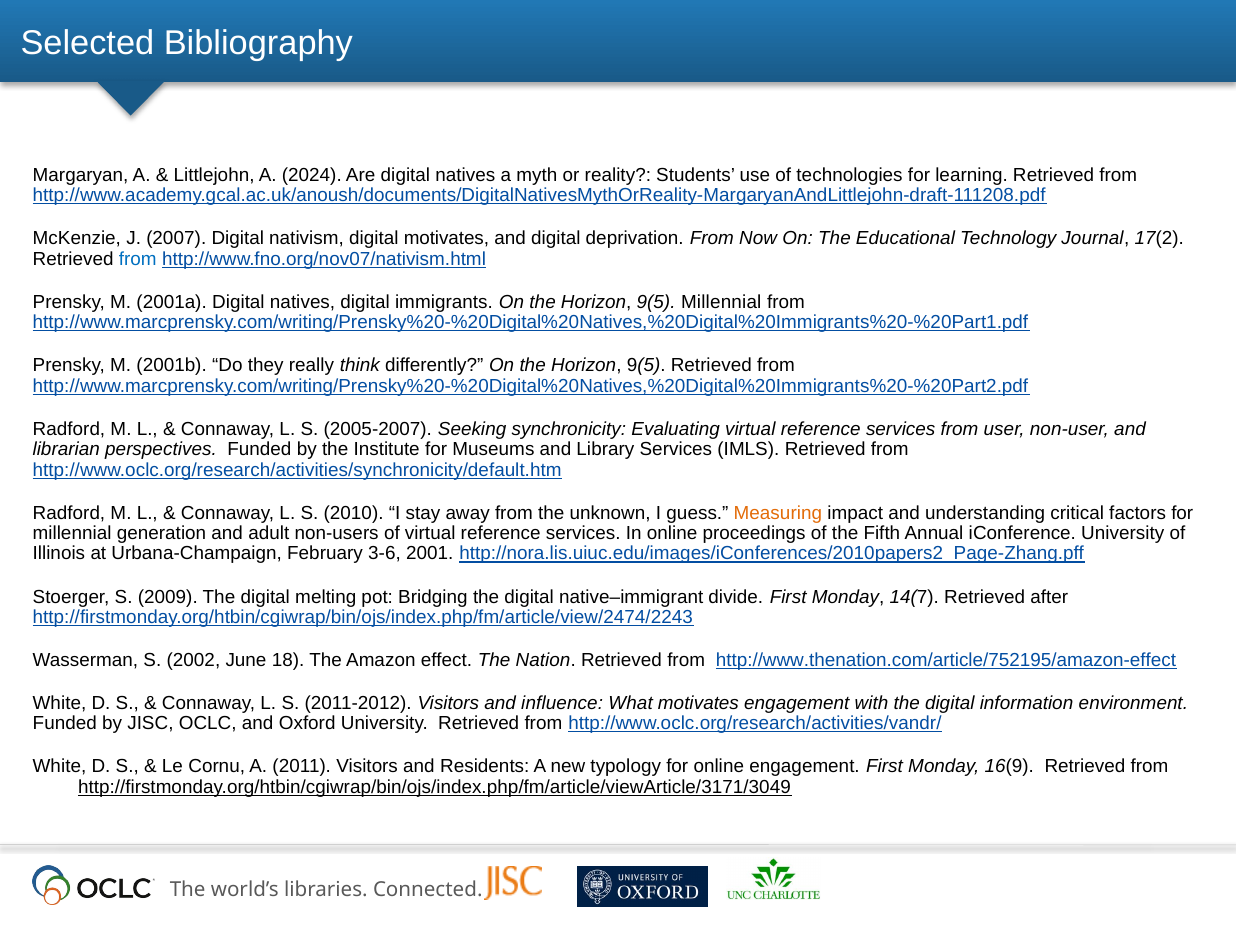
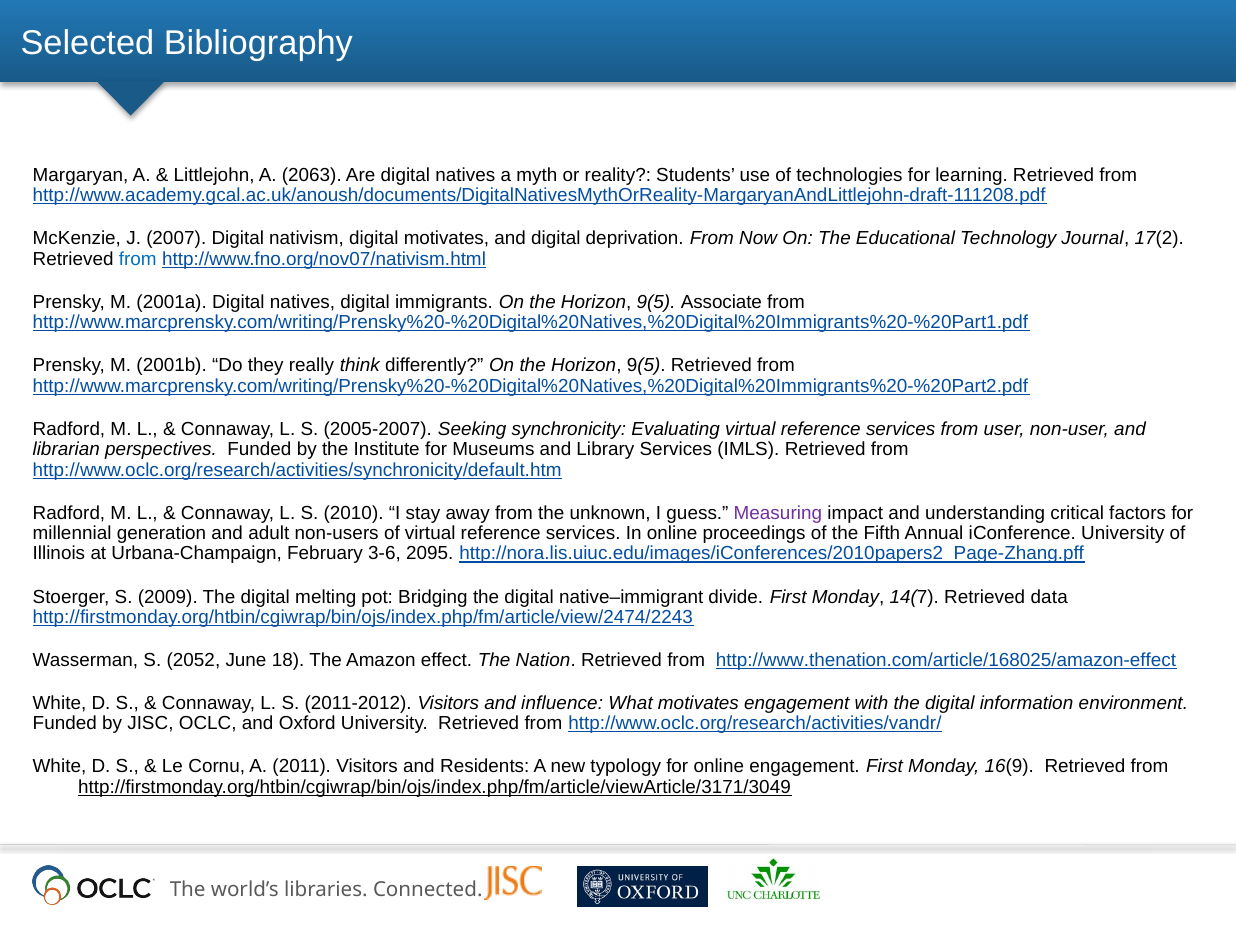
2024: 2024 -> 2063 (312, 175)
9(5 Millennial: Millennial -> Associate (721, 302)
Measuring colour: orange -> purple (778, 513)
2001: 2001 -> 2095 (430, 554)
after: after -> data (1049, 597)
2002: 2002 -> 2052 (193, 660)
http://www.thenation.com/article/752195/amazon-effect: http://www.thenation.com/article/752195/amazon-effect -> http://www.thenation.com/article/168025/amazon-effect (946, 660)
